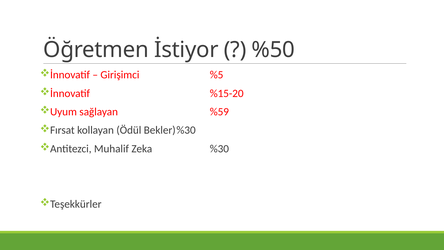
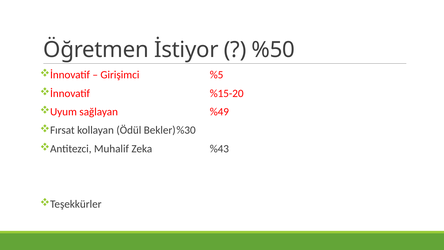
%59: %59 -> %49 (219, 112)
%30: %30 -> %43 (219, 149)
